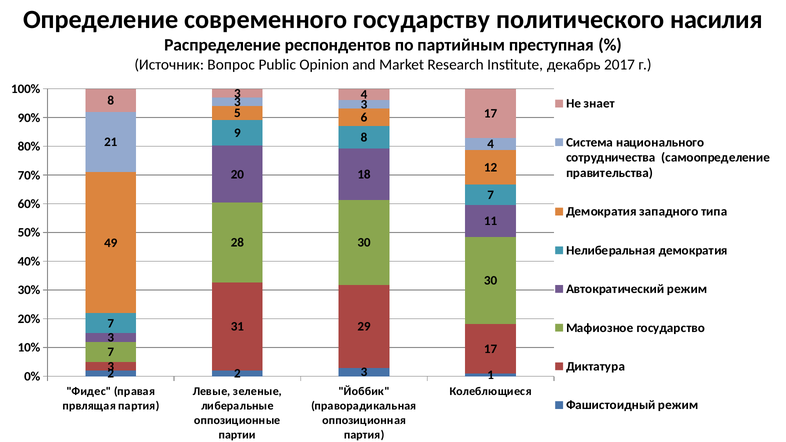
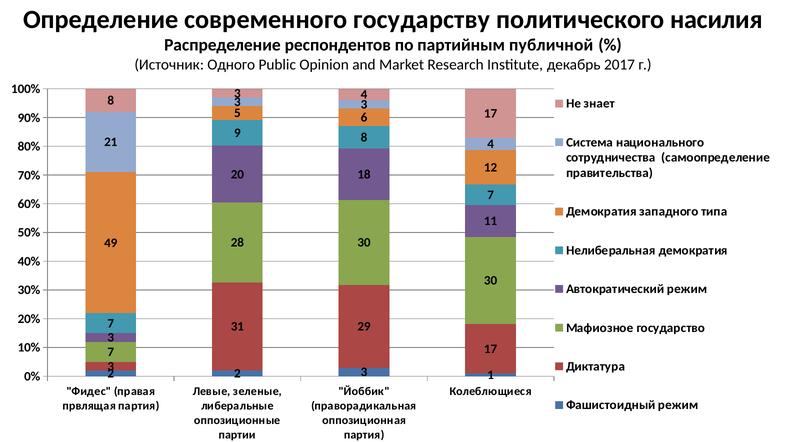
преступная: преступная -> публичной (551, 45)
Вопрос: Вопрос -> Одного (231, 65)
